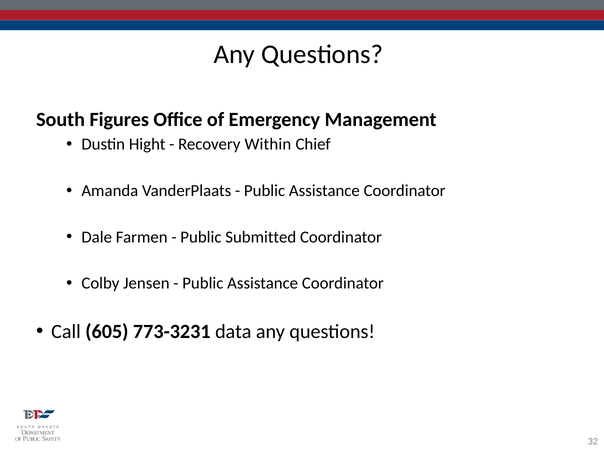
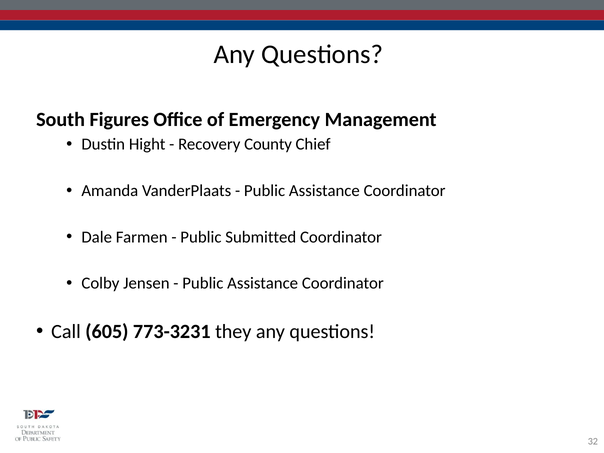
Within: Within -> County (268, 144)
data: data -> they (233, 331)
